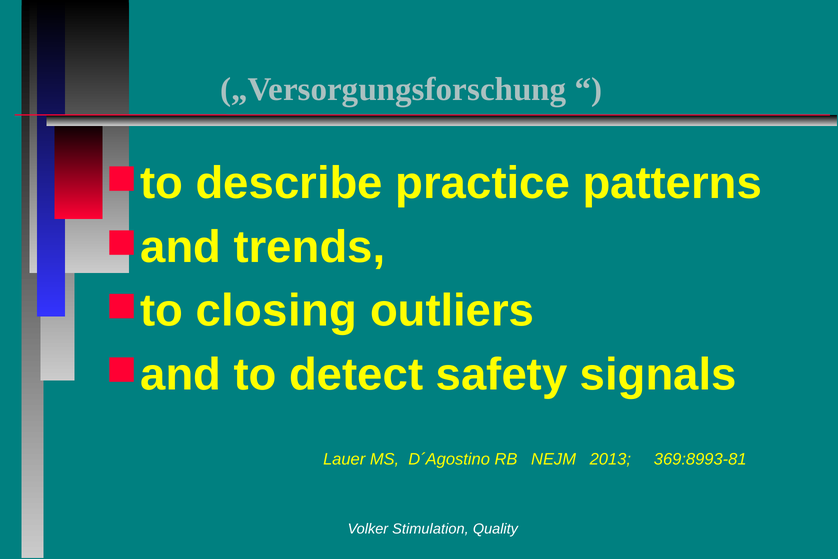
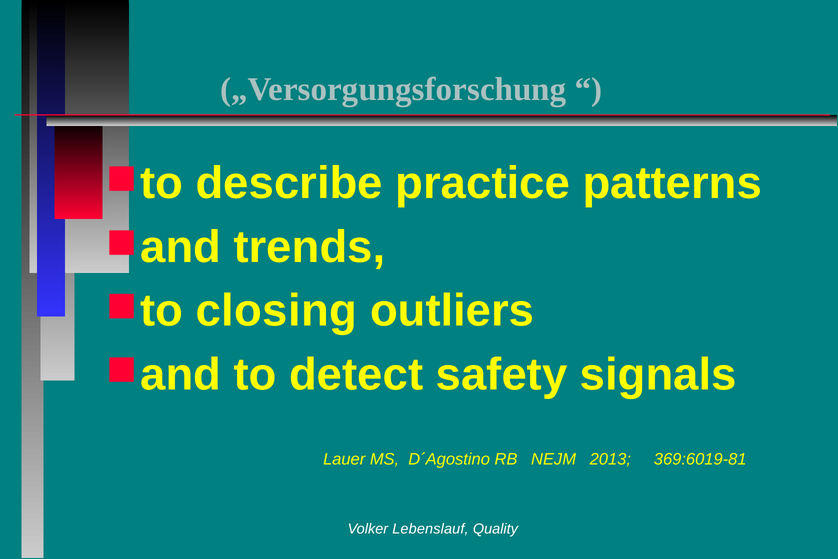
369:8993-81: 369:8993-81 -> 369:6019-81 (700, 459)
Stimulation: Stimulation -> Lebenslauf (430, 529)
